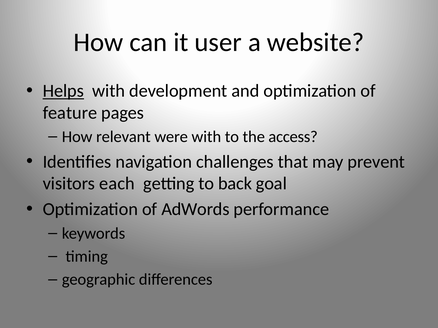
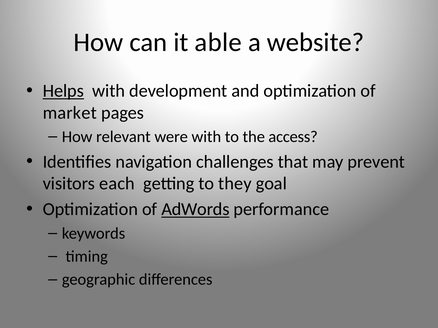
user: user -> able (218, 42)
feature: feature -> market (70, 113)
back: back -> they (235, 184)
AdWords underline: none -> present (195, 210)
